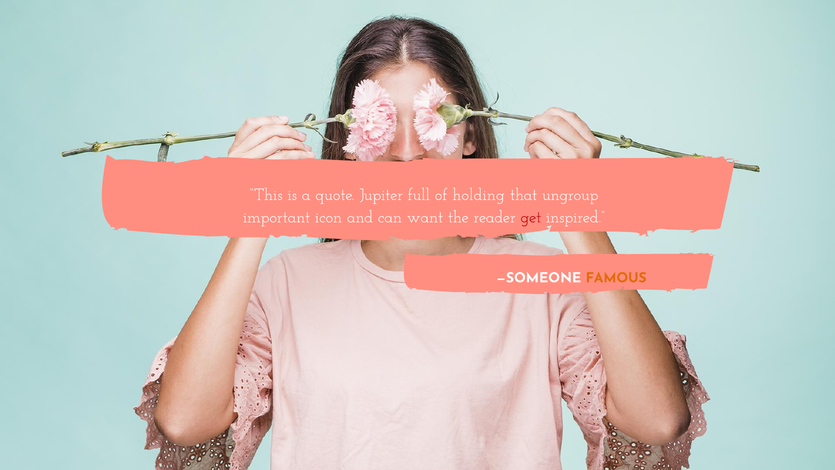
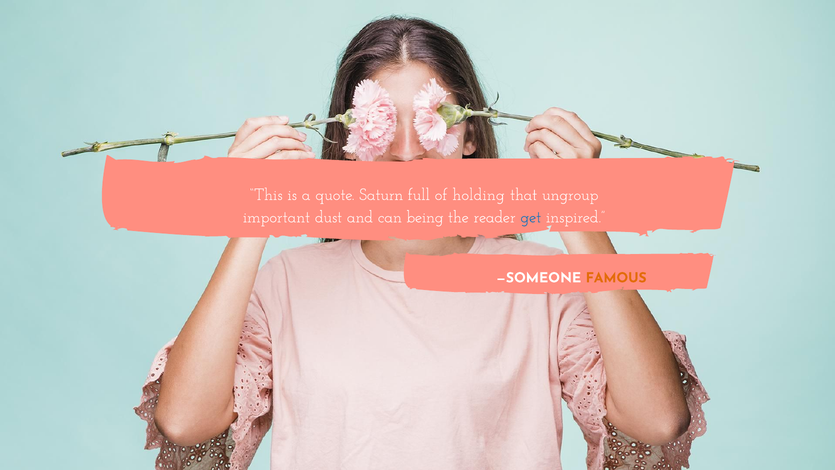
Jupiter: Jupiter -> Saturn (381, 194)
icon: icon -> dust (329, 217)
want: want -> being (425, 217)
get colour: red -> blue (531, 217)
